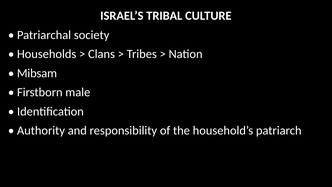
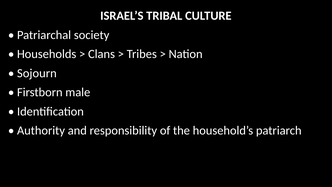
Mibsam: Mibsam -> Sojourn (37, 73)
